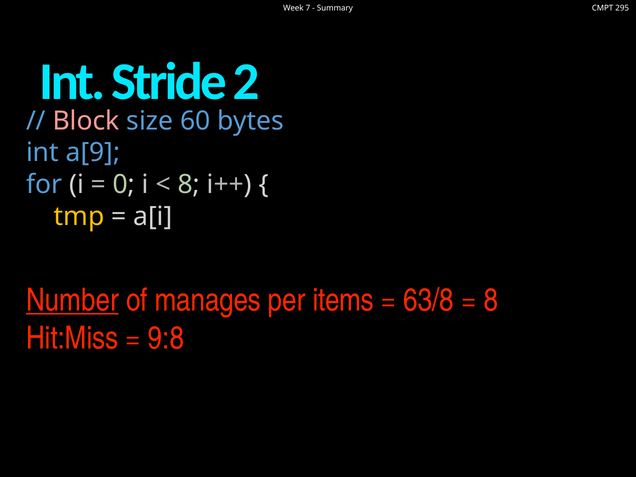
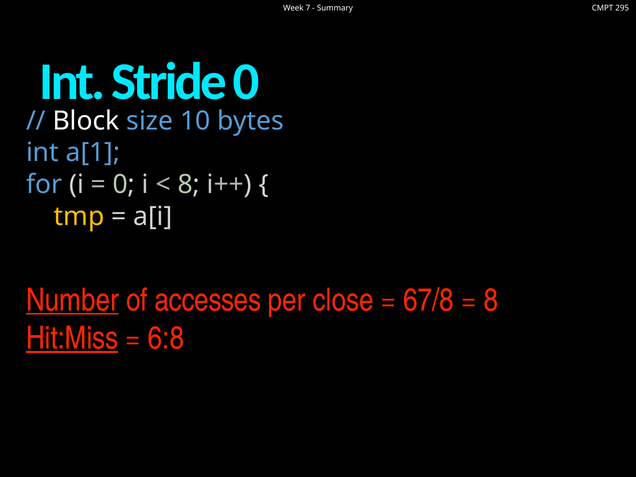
Stride 2: 2 -> 0 (246, 82)
Block colour: pink -> white (86, 121)
60: 60 -> 10 (195, 121)
a[9: a[9 -> a[1 (93, 153)
manages: manages -> accesses (208, 300)
items: items -> close (343, 300)
63/8: 63/8 -> 67/8 (429, 300)
Hit:Miss underline: none -> present (72, 338)
9:8: 9:8 -> 6:8 (166, 338)
